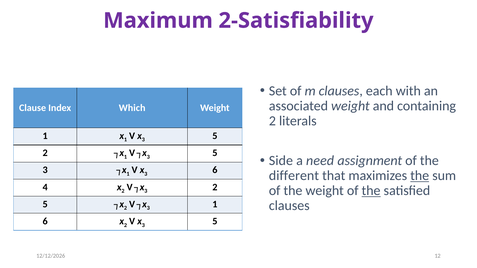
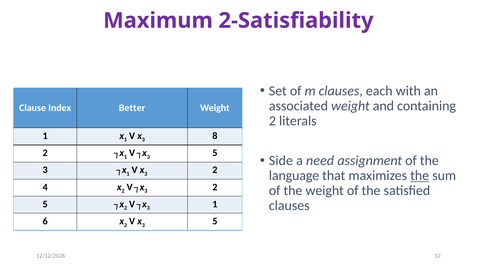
Which: Which -> Better (132, 108)
5: 5 -> 8 (215, 136)
6: 6 -> 2 (215, 170)
different: different -> language (294, 176)
the underline: present -> none (371, 191)
